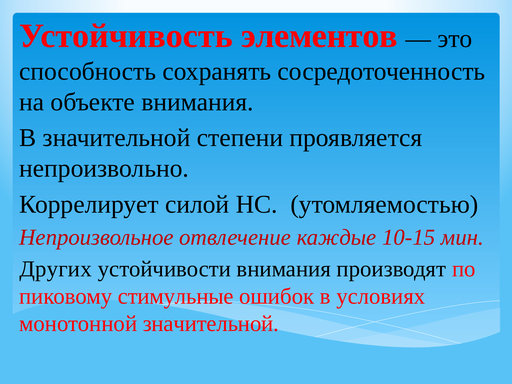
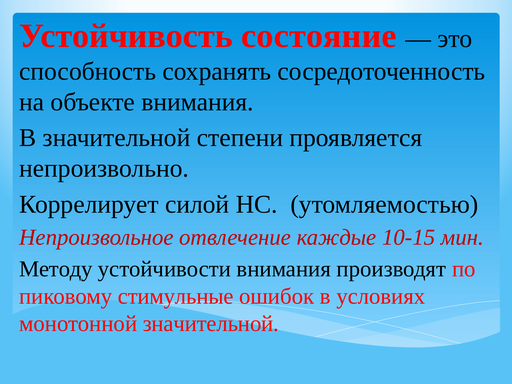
элементов: элементов -> состояние (319, 36)
Других: Других -> Методу (56, 269)
